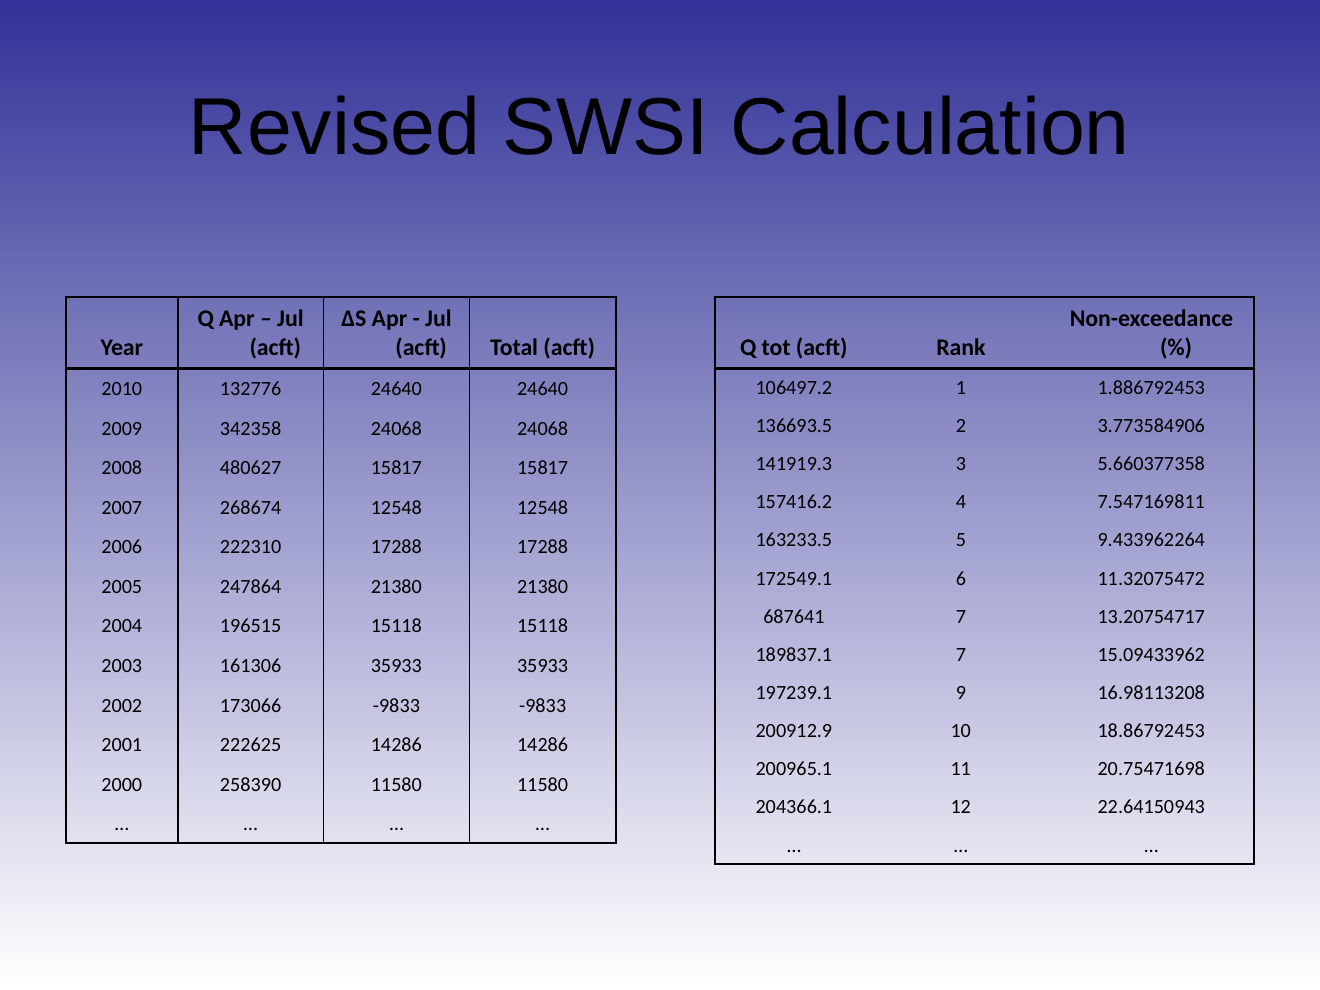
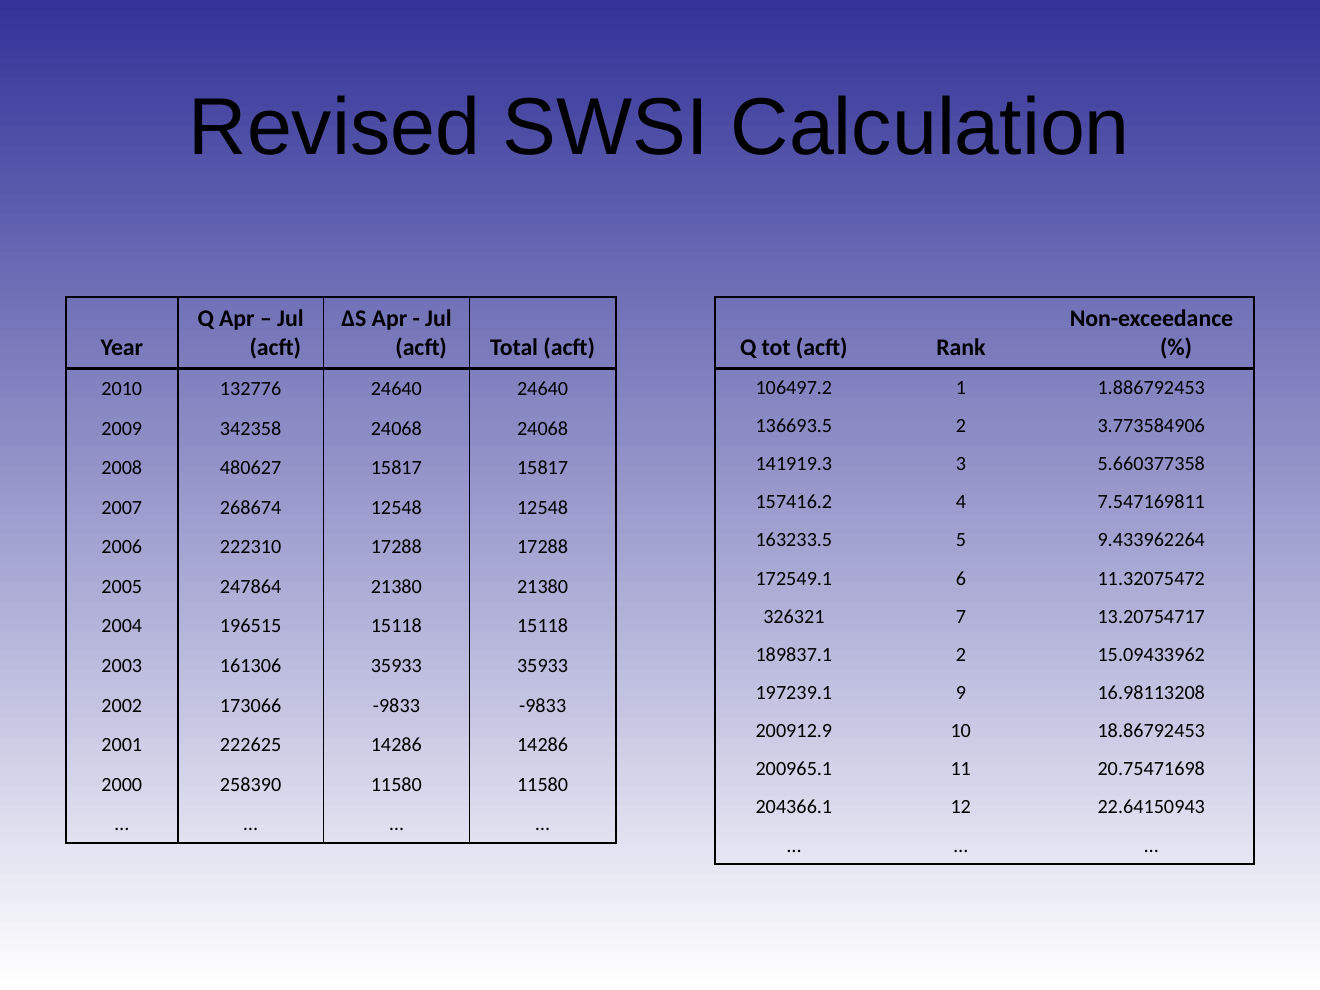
687641: 687641 -> 326321 (794, 617)
189837.1 7: 7 -> 2 (961, 655)
